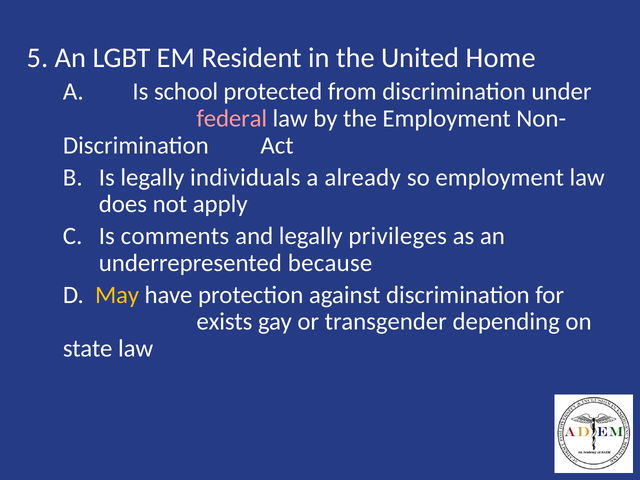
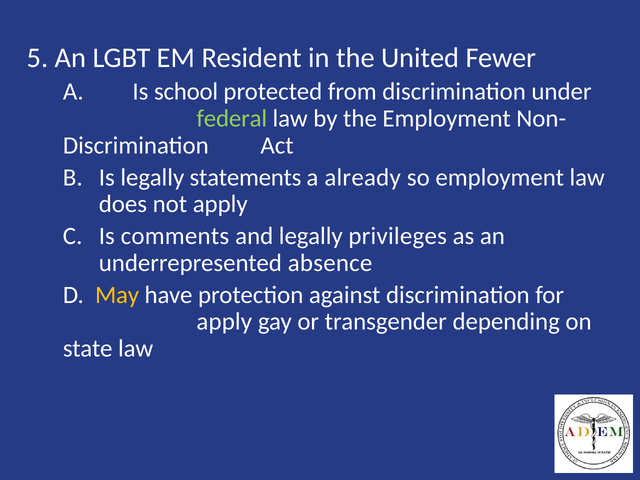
Home: Home -> Fewer (501, 58)
federal colour: pink -> light green (232, 119)
individuals: individuals -> statements (246, 177)
because: because -> absence (330, 263)
exists: exists -> apply (224, 322)
